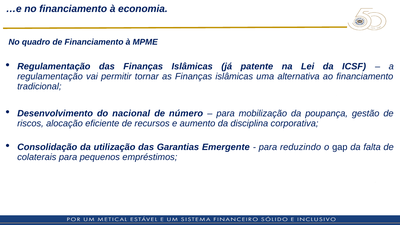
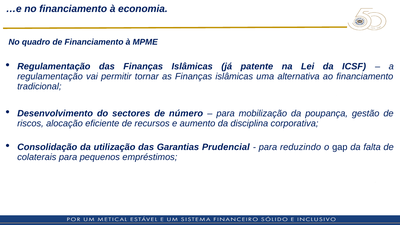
nacional: nacional -> sectores (131, 113)
Emergente: Emergente -> Prudencial (226, 147)
